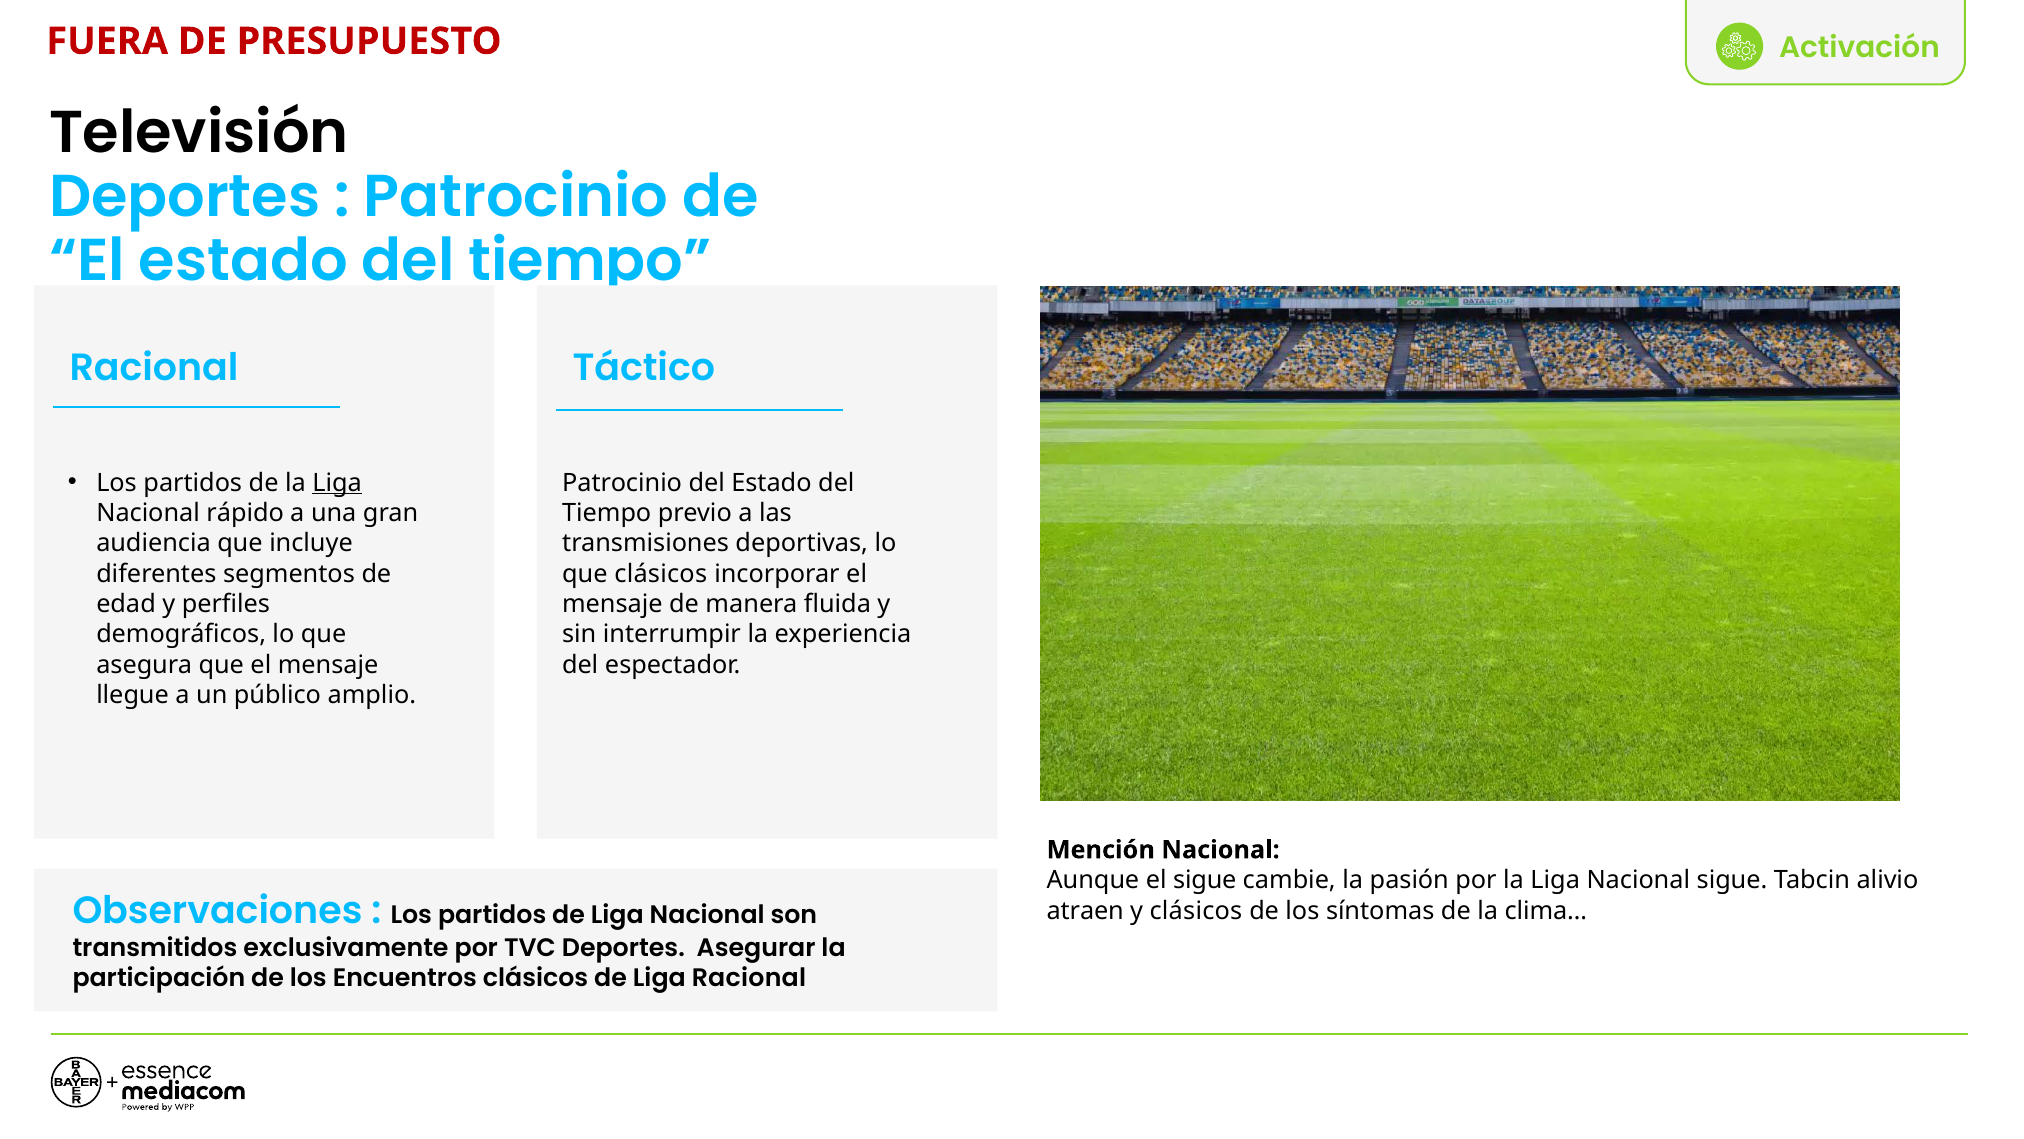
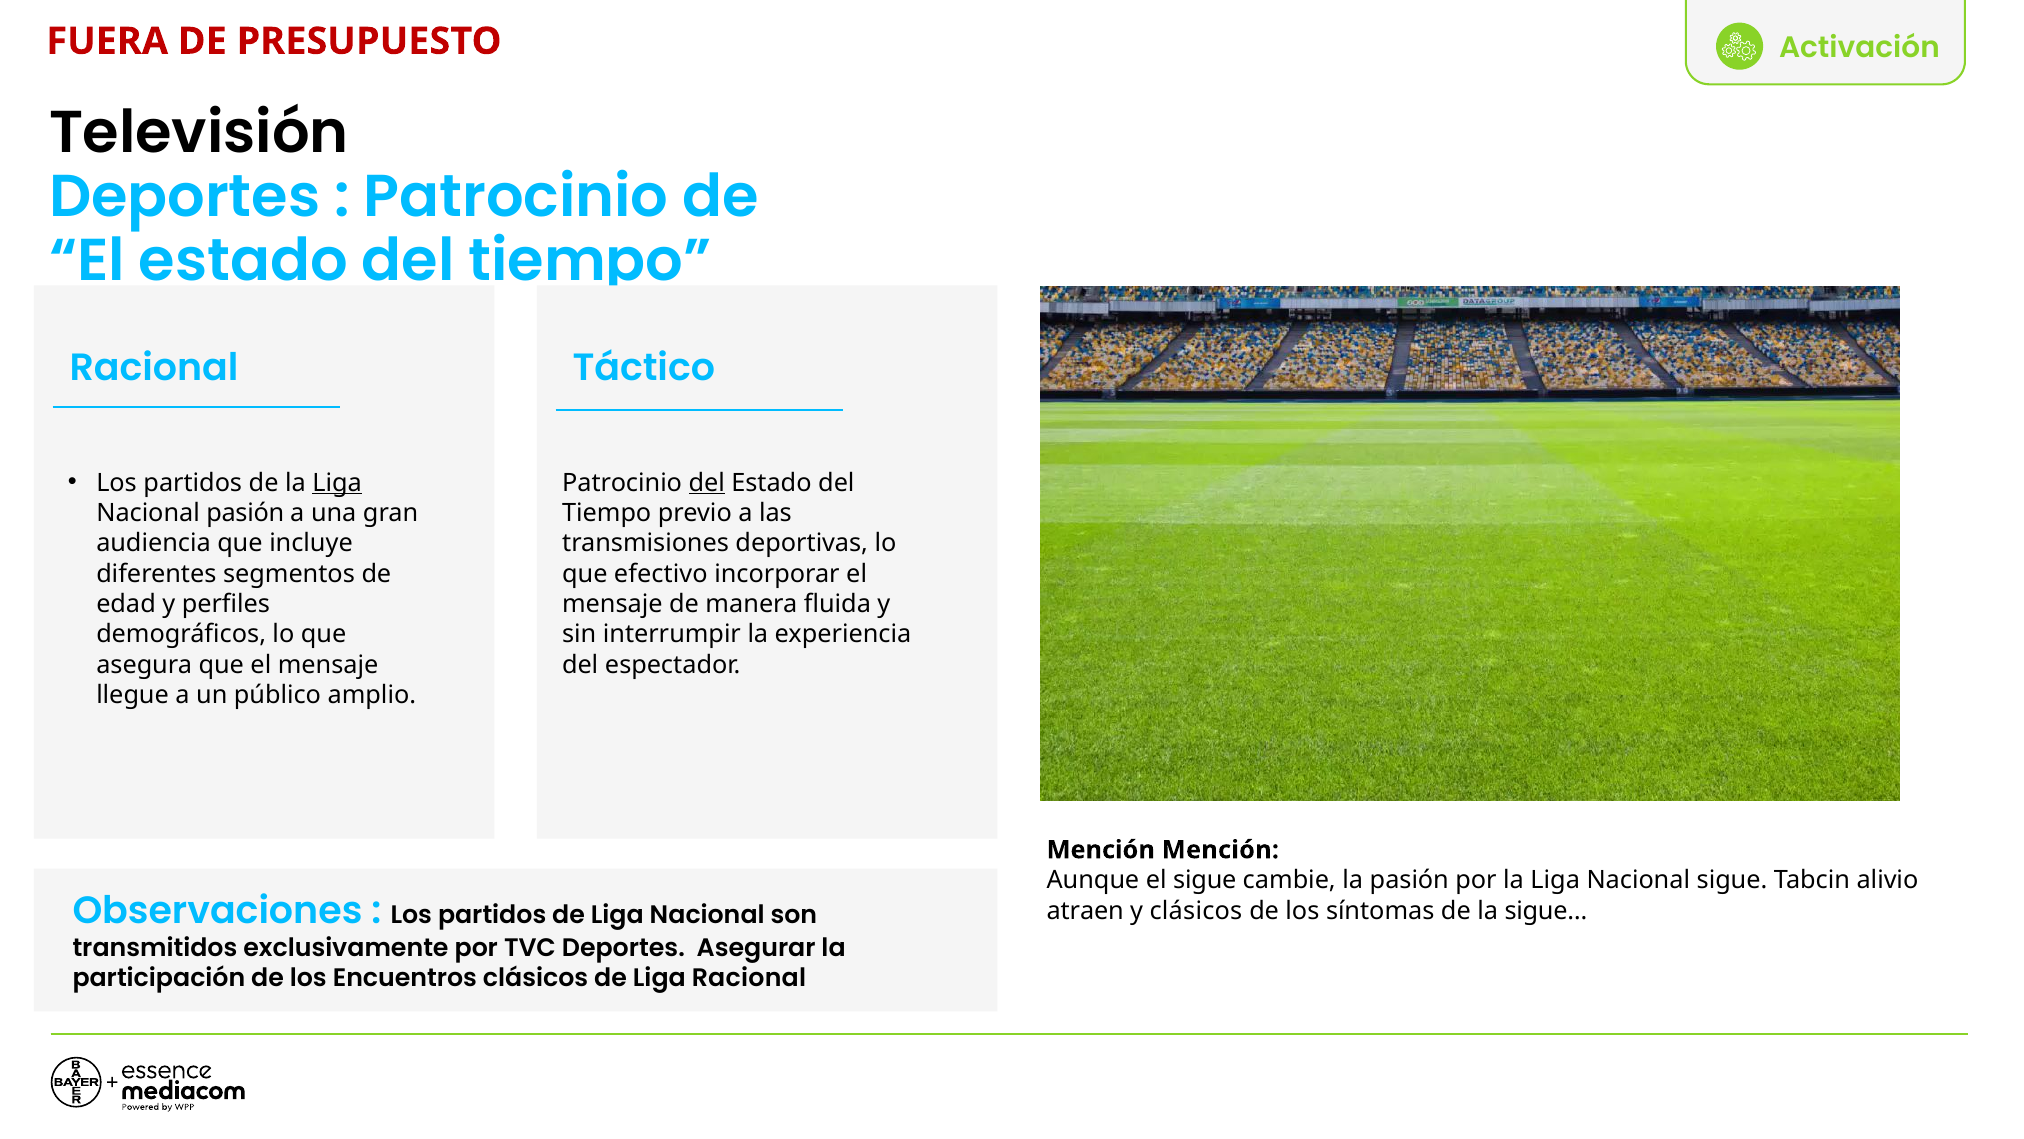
del underline: none -> present (707, 482)
Nacional rápido: rápido -> pasión (245, 513)
que clásicos: clásicos -> efectivo (661, 574)
Mención Nacional: Nacional -> Mención (1220, 850)
clima…: clima… -> sigue… (1546, 910)
